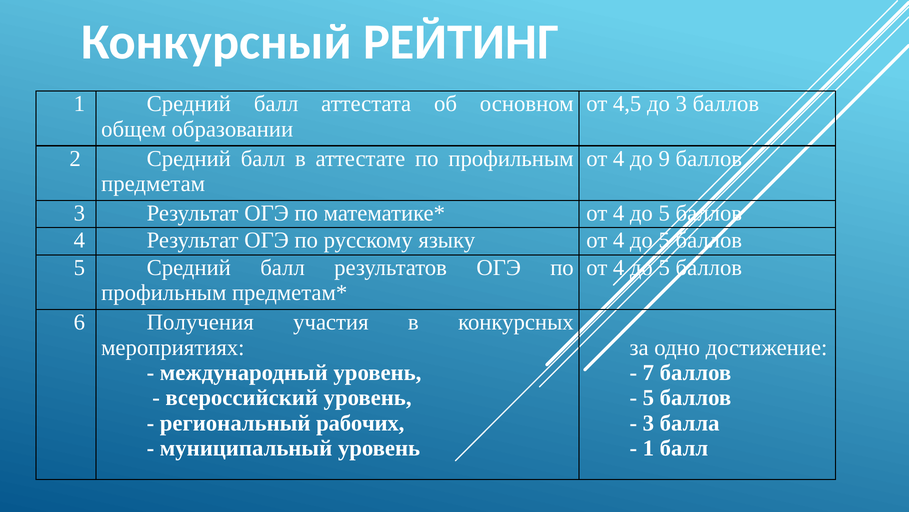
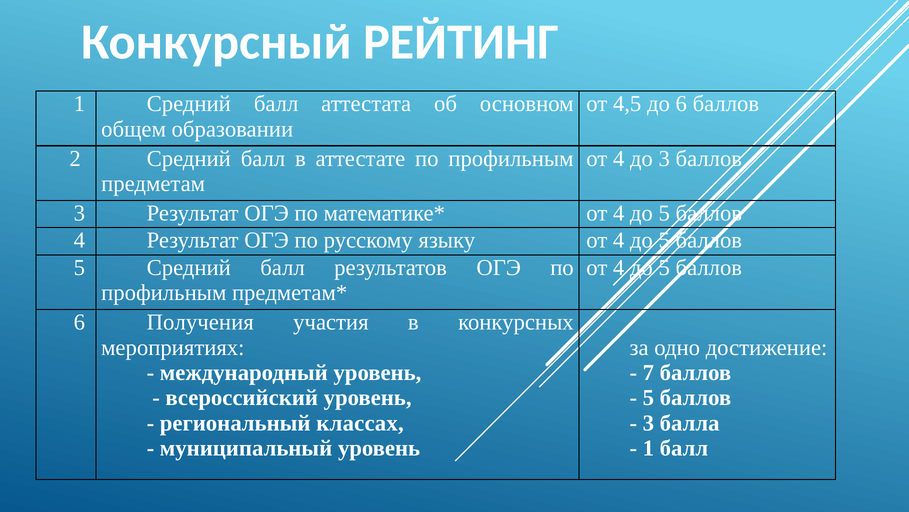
до 3: 3 -> 6 (681, 104)
до 9: 9 -> 3 (664, 158)
рабочих: рабочих -> классах (360, 423)
